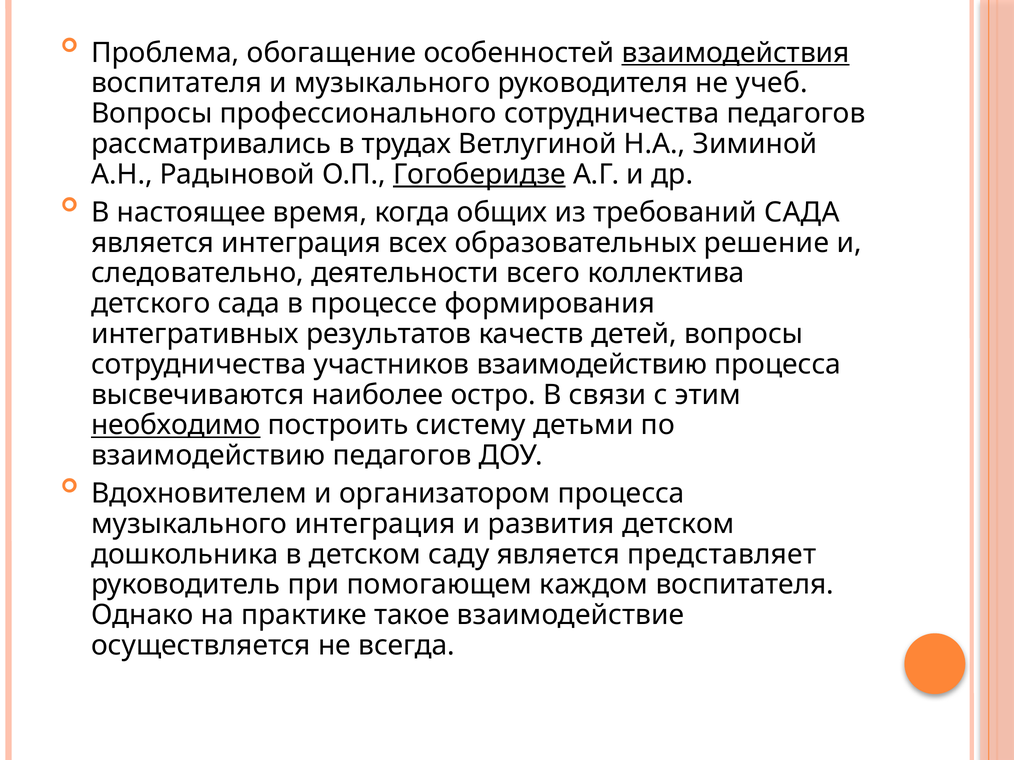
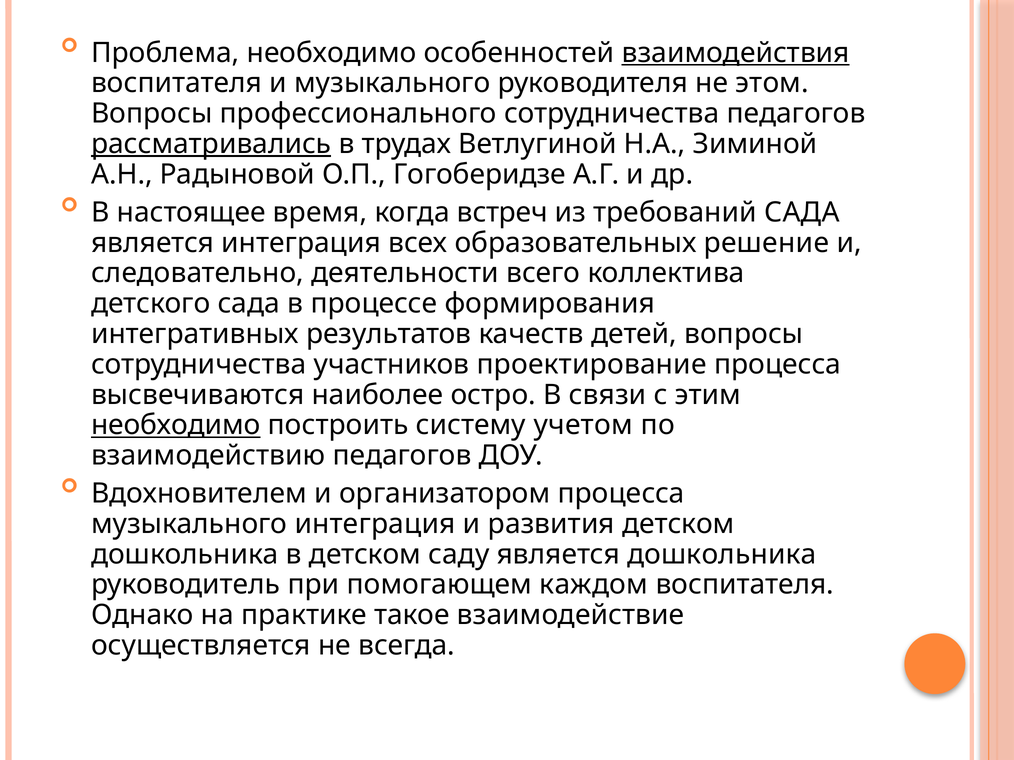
Проблема обогащение: обогащение -> необходимо (332, 53)
учеб: учеб -> этом (772, 83)
рассматривались underline: none -> present (211, 144)
Гогоберидзе underline: present -> none (479, 174)
общих: общих -> встреч (502, 212)
участников взаимодействию: взаимодействию -> проектирование (592, 365)
детьми: детьми -> учетом (583, 425)
является представляет: представляет -> дошкольника (722, 555)
